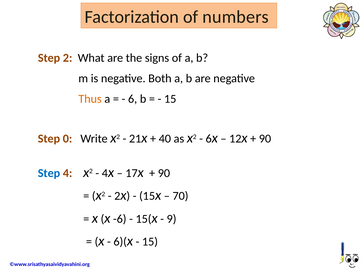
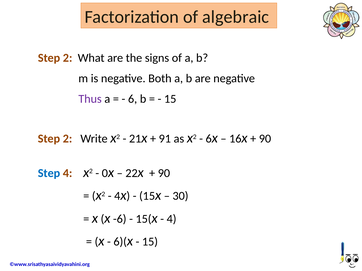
numbers: numbers -> algebraic (236, 17)
Thus colour: orange -> purple (90, 99)
0: 0 -> 2 (67, 139)
40: 40 -> 91 (165, 139)
12: 12 -> 16 (235, 139)
4: 4 -> 0 (105, 173)
17: 17 -> 22 (132, 173)
2: 2 -> 4 (117, 196)
70: 70 -> 30 (180, 196)
9: 9 -> 4 (172, 219)
